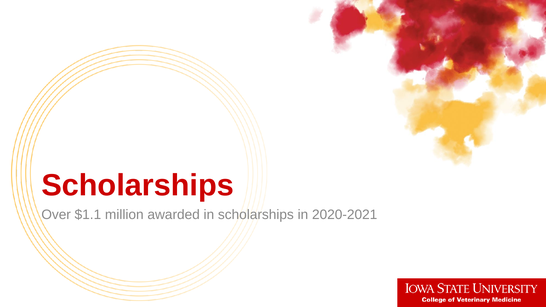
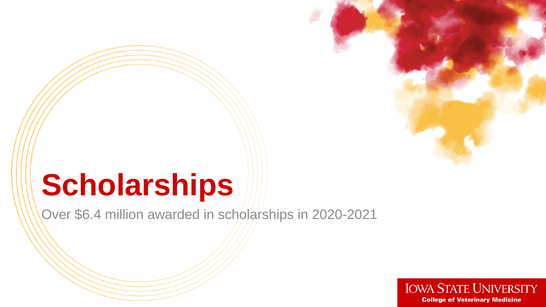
$1.1: $1.1 -> $6.4 (88, 215)
